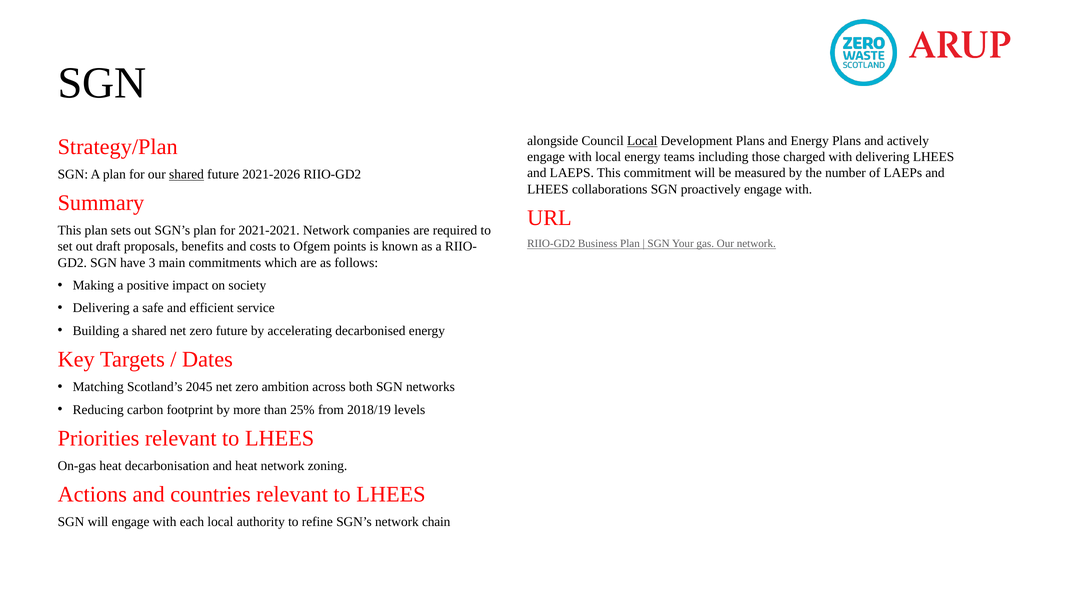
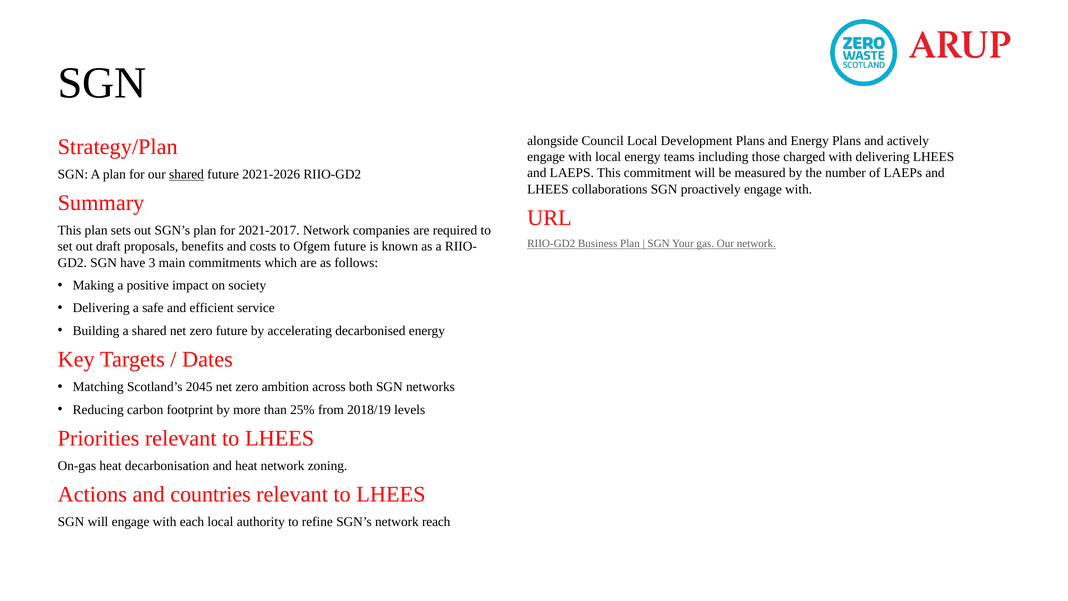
Local underline: present -> none (642, 141)
2021-2021: 2021-2021 -> 2021-2017 (269, 230)
Ofgem points: points -> future (350, 246)
chain: chain -> reach (436, 522)
